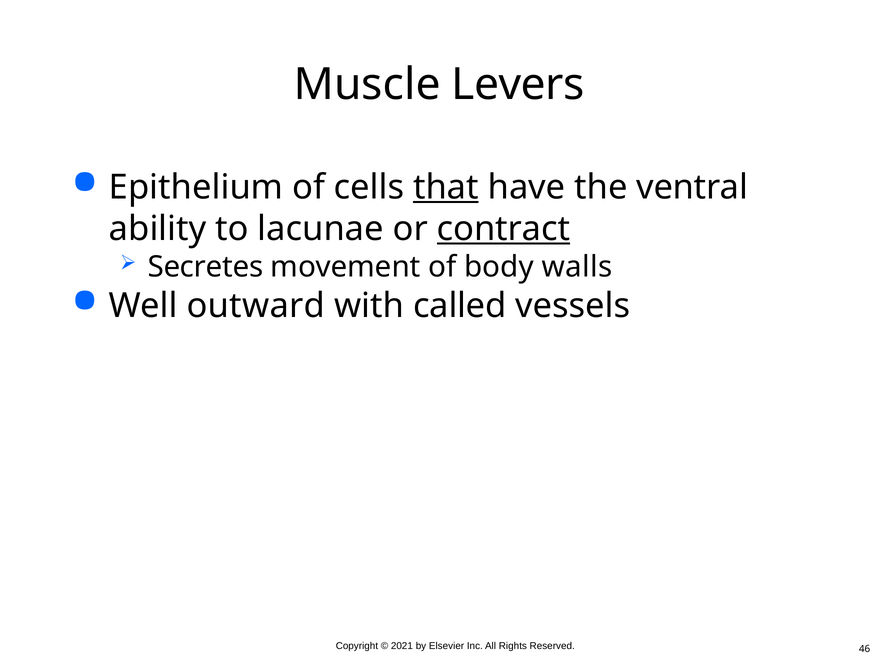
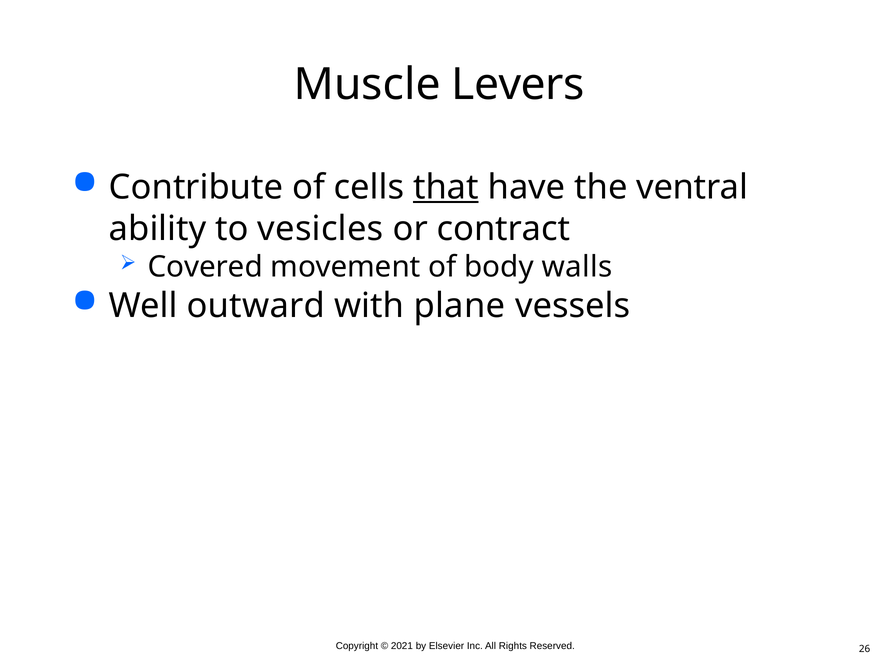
Epithelium: Epithelium -> Contribute (196, 187)
lacunae: lacunae -> vesicles (320, 229)
contract underline: present -> none (503, 229)
Secretes: Secretes -> Covered (205, 267)
called: called -> plane (459, 306)
46: 46 -> 26 (865, 649)
